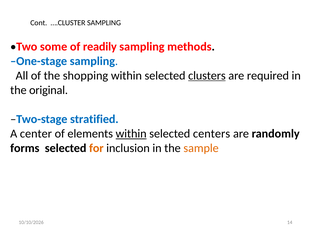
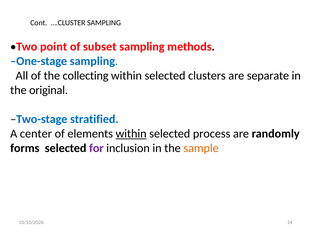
some: some -> point (54, 47)
readily: readily -> subset (100, 47)
shopping: shopping -> collecting (86, 76)
clusters underline: present -> none (207, 76)
required: required -> separate (268, 76)
centers: centers -> process (212, 134)
for colour: orange -> purple (96, 148)
